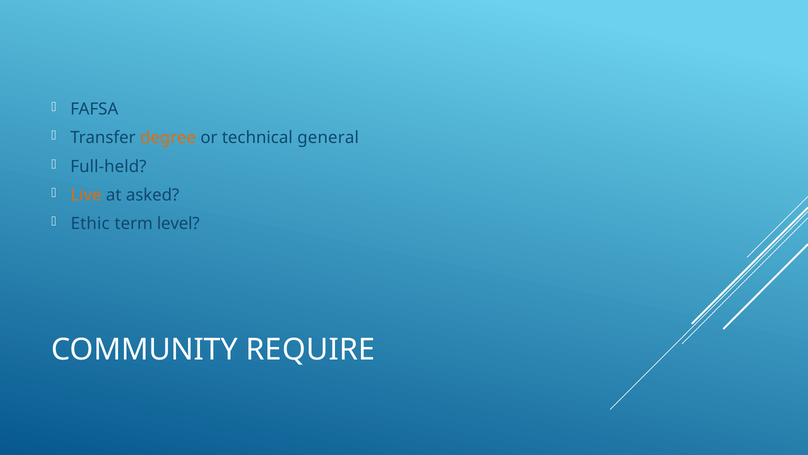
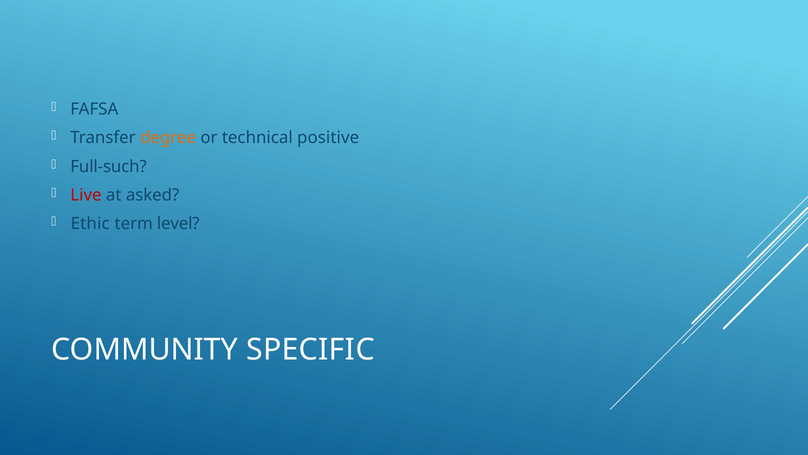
general: general -> positive (328, 138)
Full-held: Full-held -> Full-such (109, 166)
Live colour: orange -> red (86, 195)
REQUIRE: REQUIRE -> SPECIFIC (310, 349)
